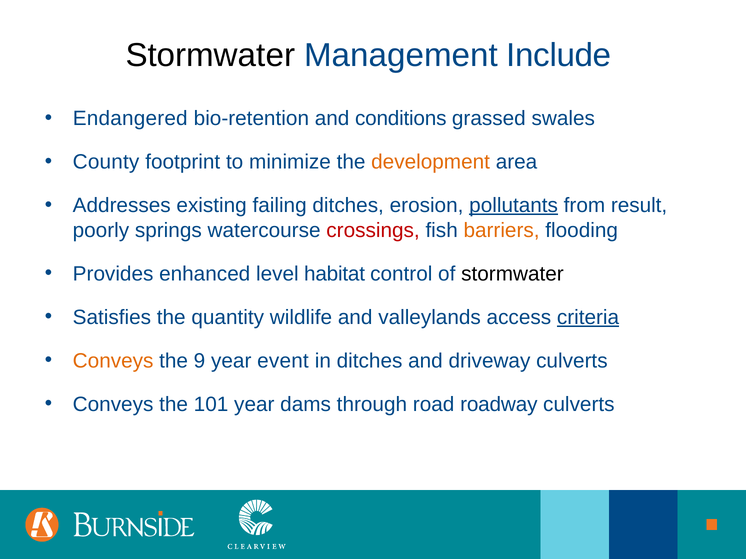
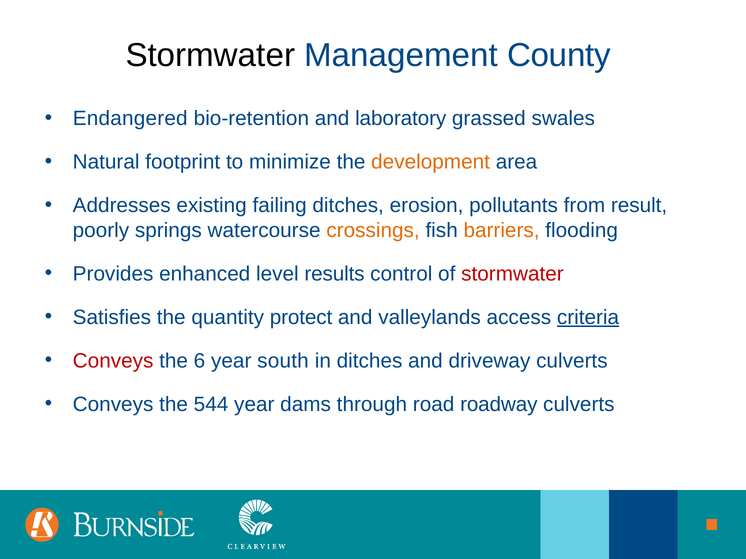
Include: Include -> County (559, 56)
conditions: conditions -> laboratory (401, 119)
County: County -> Natural (106, 162)
pollutants underline: present -> none (514, 206)
crossings colour: red -> orange (373, 230)
habitat: habitat -> results (335, 274)
stormwater colour: black -> red (512, 274)
wildlife: wildlife -> protect (301, 318)
Conveys colour: orange -> red (113, 361)
9: 9 -> 6 (200, 361)
event: event -> south (283, 361)
101: 101 -> 544 (211, 405)
